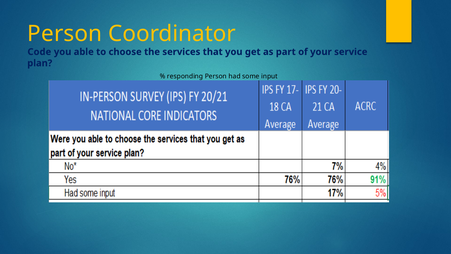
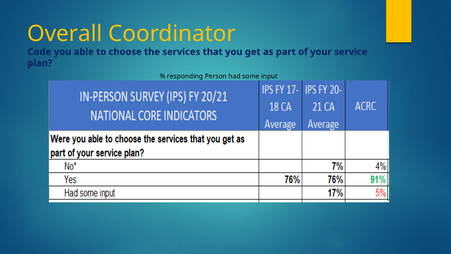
Person: Person -> Overall (65, 34)
